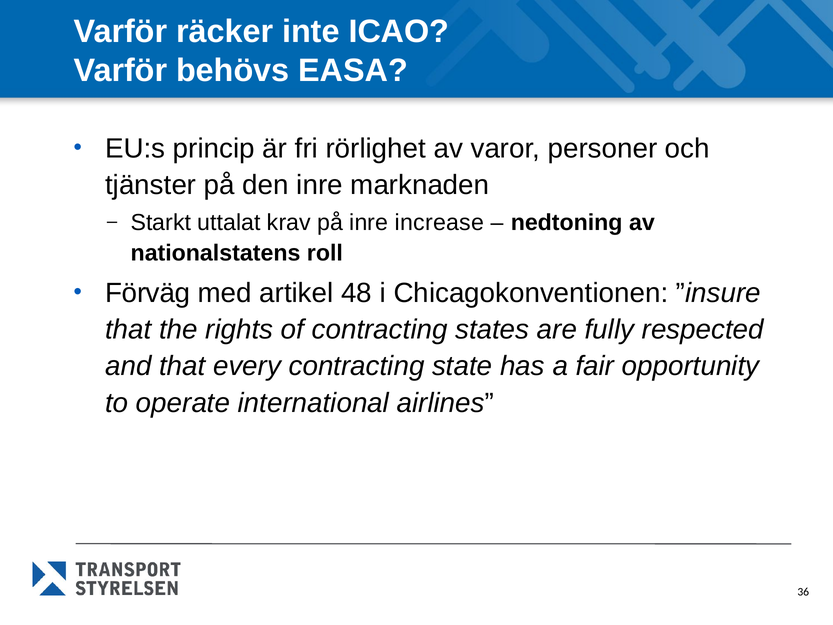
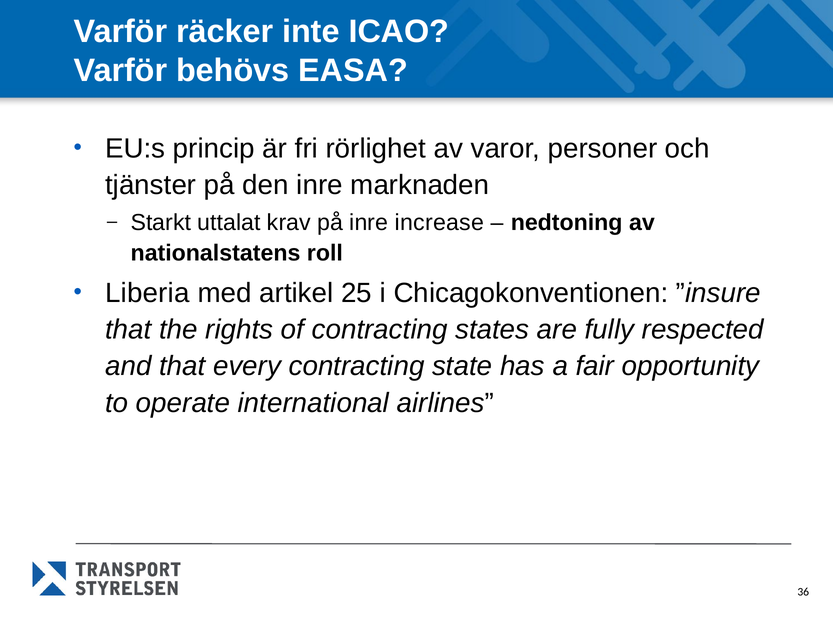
Förväg: Förväg -> Liberia (147, 293)
48: 48 -> 25 (356, 293)
